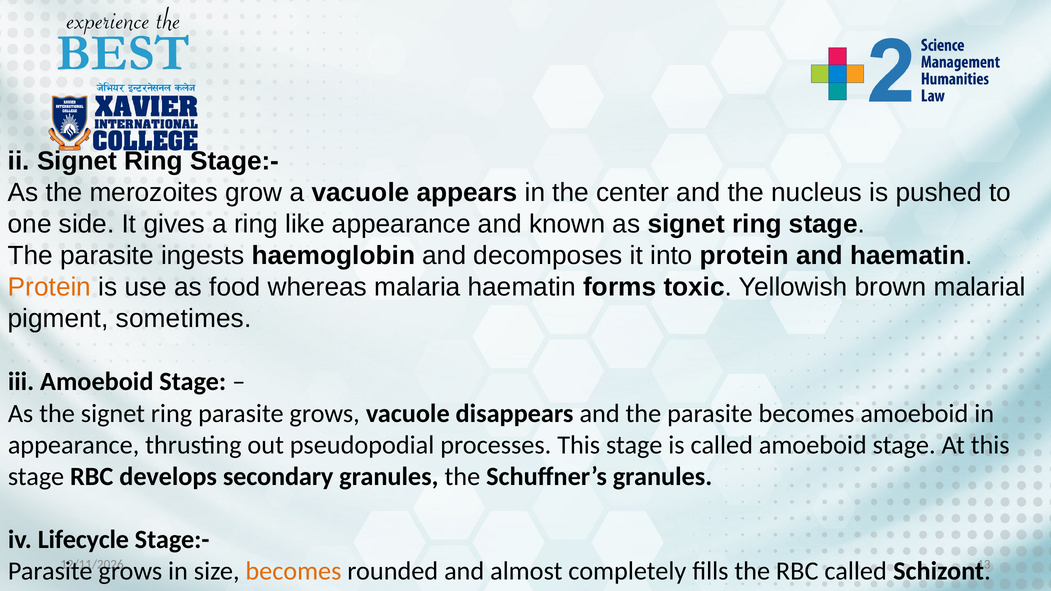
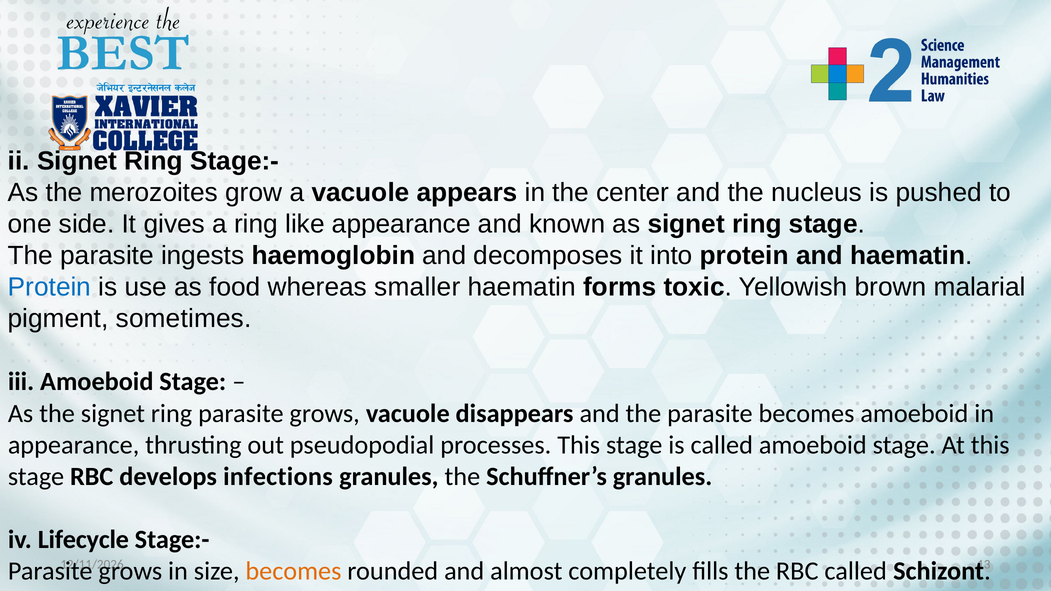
Protein colour: orange -> blue (49, 287)
malaria: malaria -> smaller (417, 287)
secondary: secondary -> infections (278, 477)
